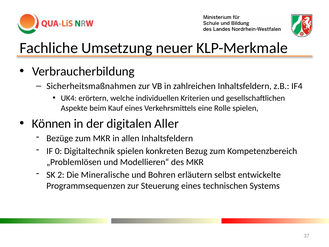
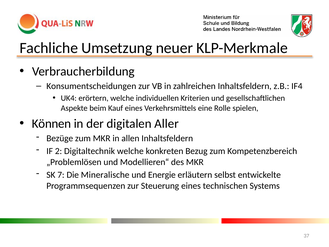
Sicherheitsmaßnahmen: Sicherheitsmaßnahmen -> Konsumentscheidungen (91, 86)
0: 0 -> 2 (58, 151)
Digitaltechnik spielen: spielen -> welche (130, 151)
2: 2 -> 7 (61, 175)
Bohren: Bohren -> Energie (162, 175)
